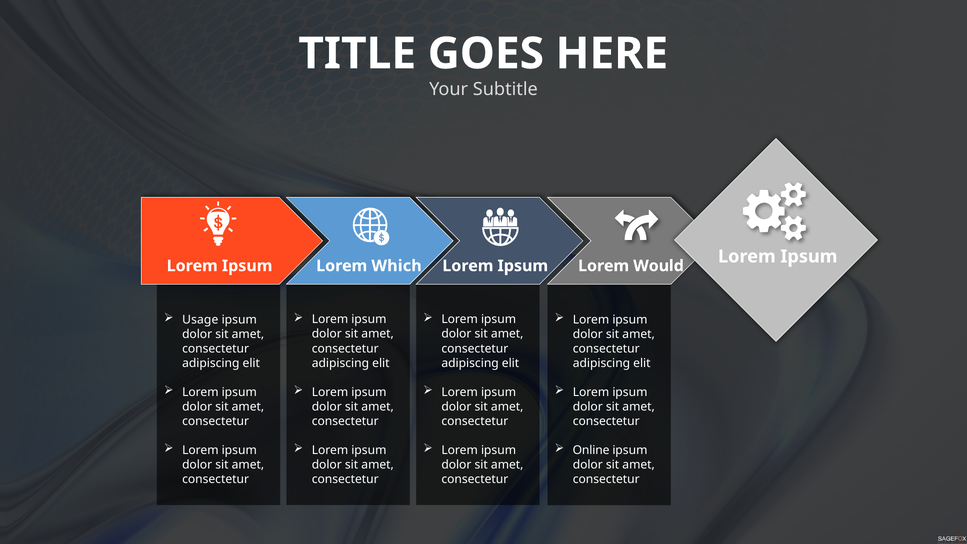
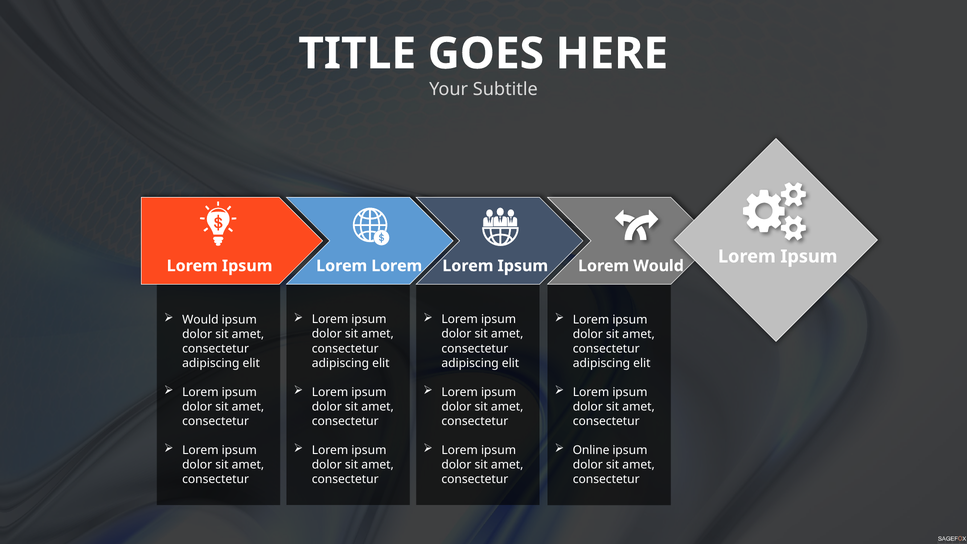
Ipsum Lorem Which: Which -> Lorem (397, 266)
Usage: Usage -> Would (200, 320)
